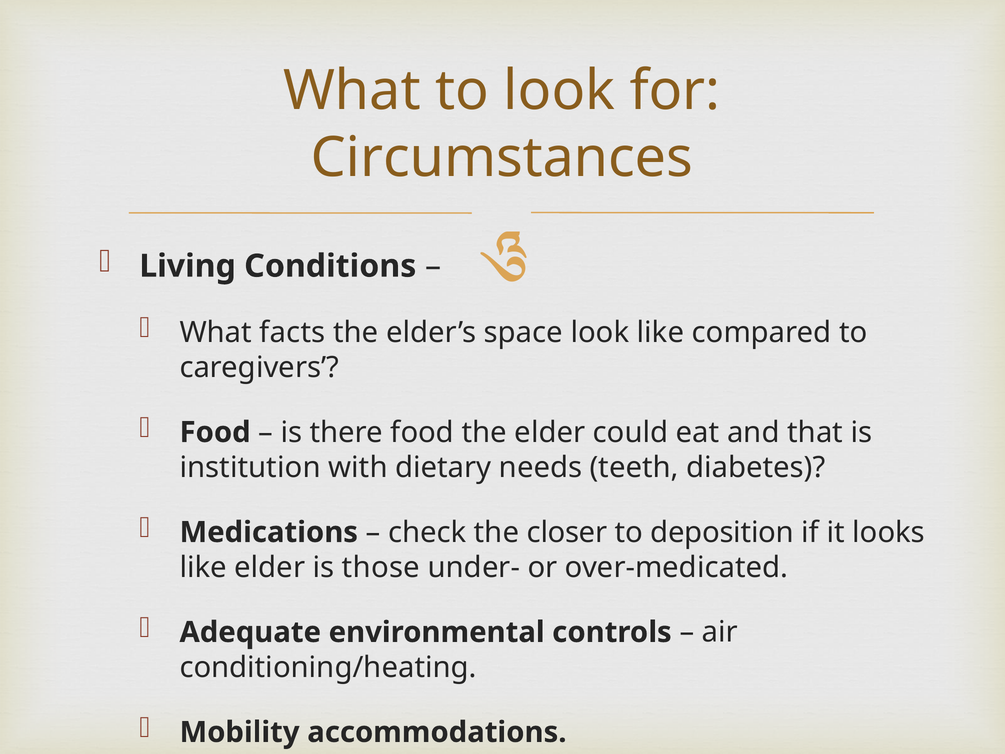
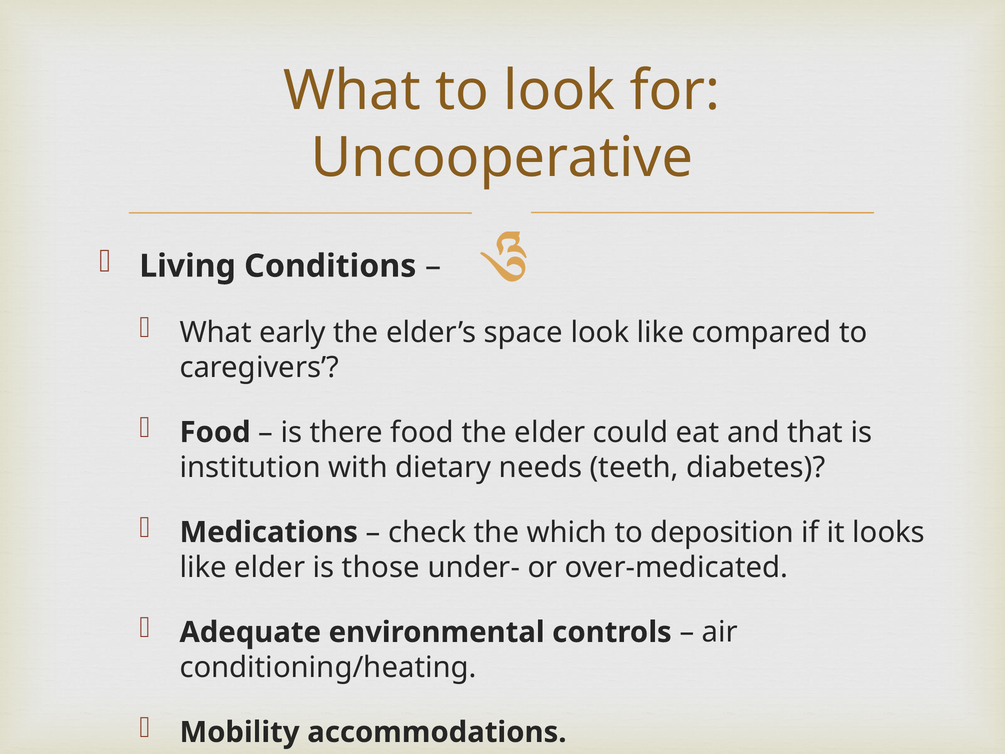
Circumstances: Circumstances -> Uncooperative (502, 158)
facts: facts -> early (293, 332)
closer: closer -> which (567, 532)
